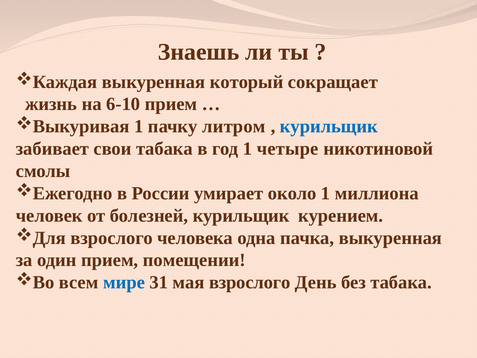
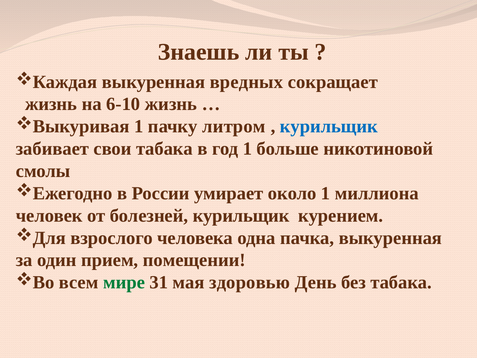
который: который -> вредных (246, 82)
6-10 прием: прием -> жизнь (171, 104)
четыре: четыре -> больше (288, 149)
мире colour: blue -> green (124, 282)
мая взрослого: взрослого -> здоровью (250, 282)
